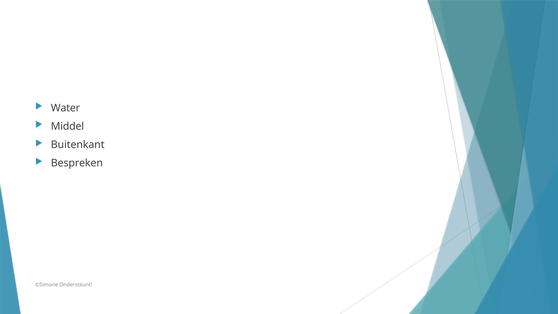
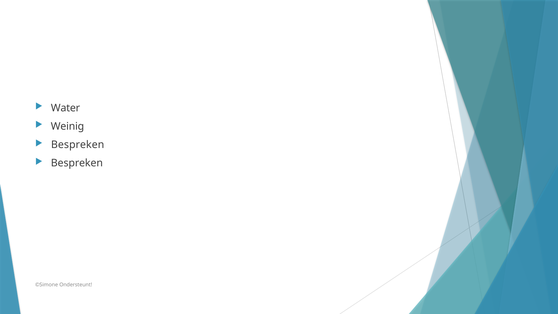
Middel: Middel -> Weinig (67, 126)
Buitenkant: Buitenkant -> Bespreken (78, 145)
